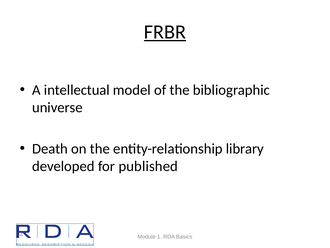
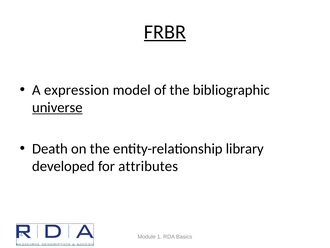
intellectual: intellectual -> expression (77, 90)
universe underline: none -> present (57, 107)
published: published -> attributes (148, 166)
